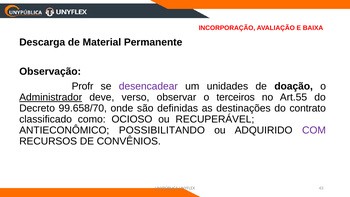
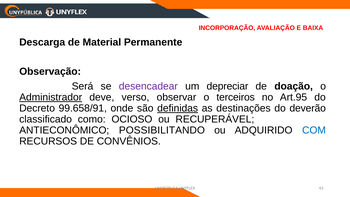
Profr: Profr -> Será (83, 86)
unidades: unidades -> depreciar (227, 86)
Art.55: Art.55 -> Art.95 (293, 97)
99.658/70: 99.658/70 -> 99.658/91 (83, 108)
definidas underline: none -> present (178, 108)
contrato: contrato -> deverão (308, 108)
COM colour: purple -> blue (314, 130)
